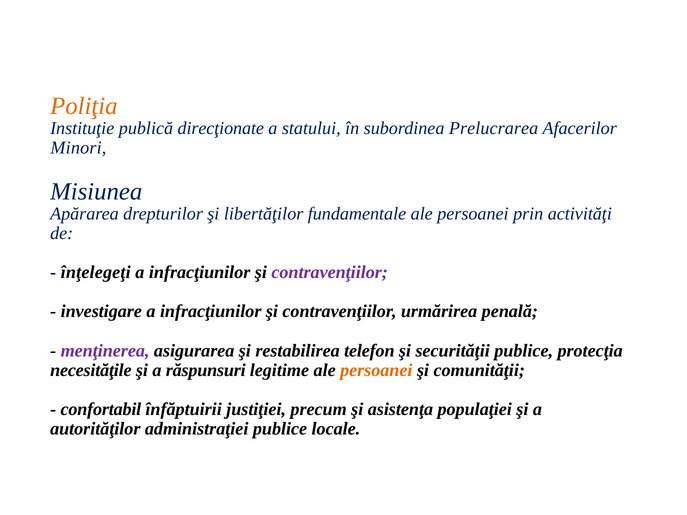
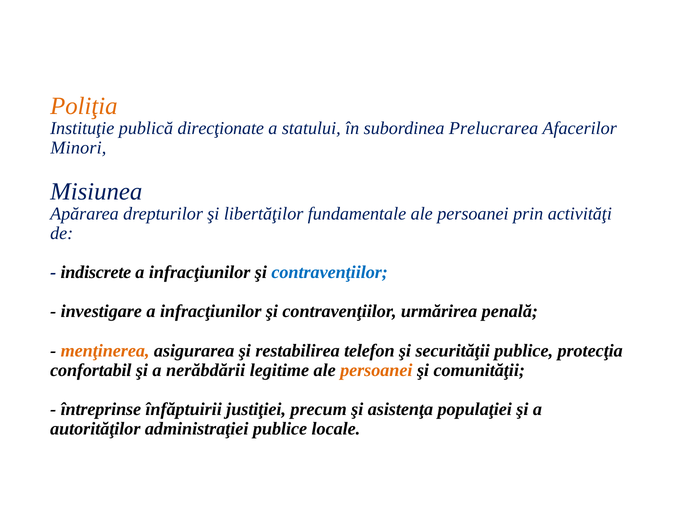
înţelegeţi: înţelegeţi -> indiscrete (96, 272)
contravenţiilor colour: purple -> blue (330, 272)
menţinerea colour: purple -> orange (105, 351)
necesităţile: necesităţile -> confortabil (91, 370)
răspunsuri: răspunsuri -> nerăbdării (206, 370)
confortabil: confortabil -> întreprinse (101, 410)
